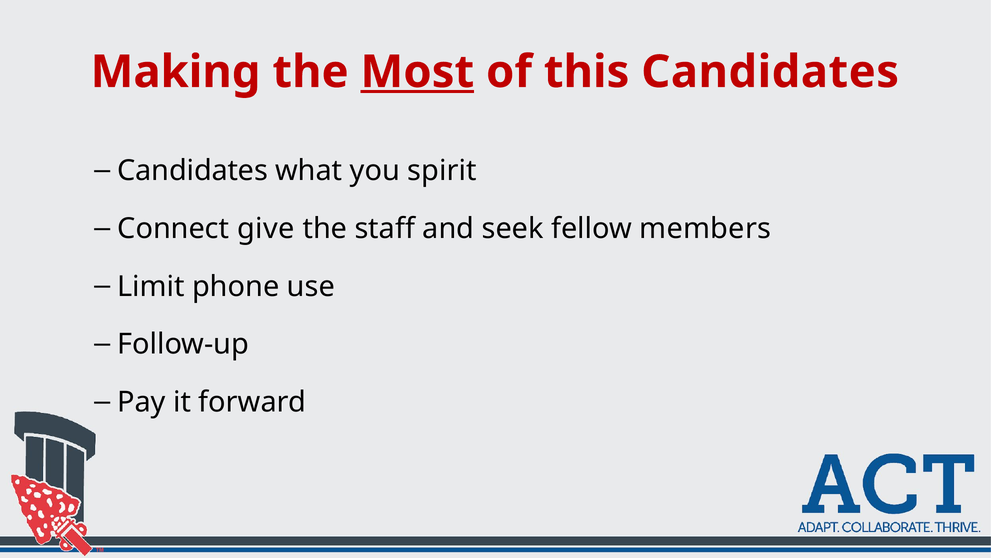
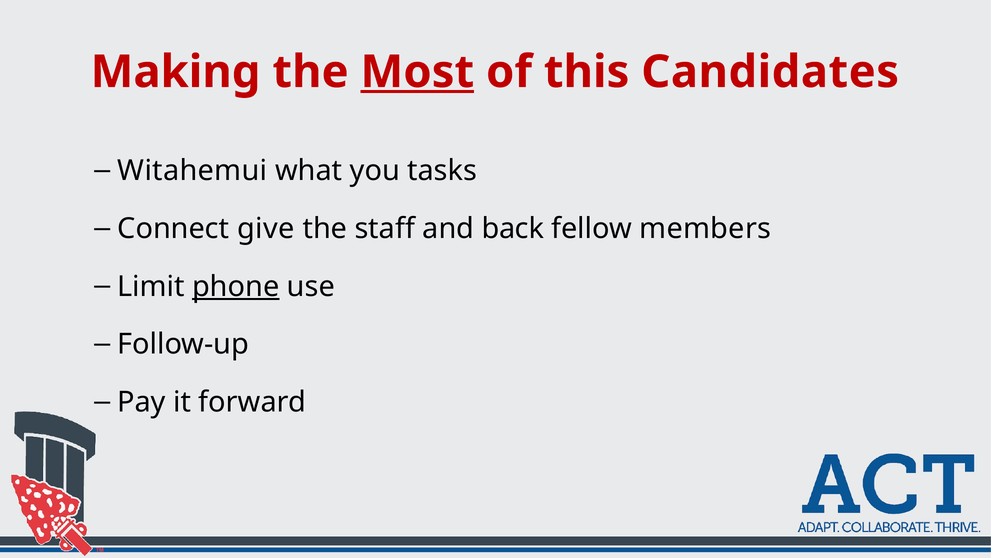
Candidates: Candidates -> Witahemui (192, 171)
spirit: spirit -> tasks (442, 171)
seek: seek -> back (513, 228)
phone underline: none -> present (236, 286)
